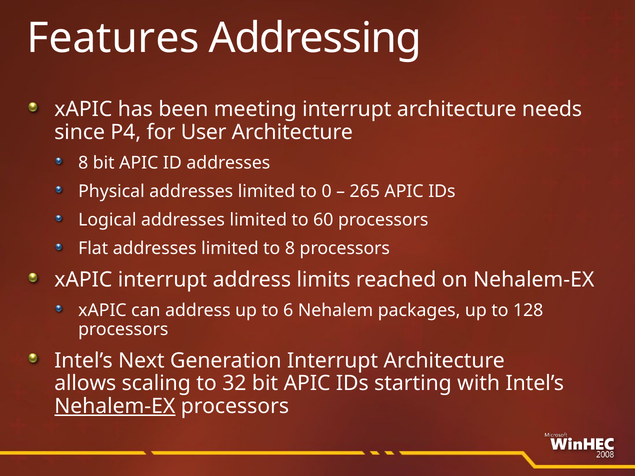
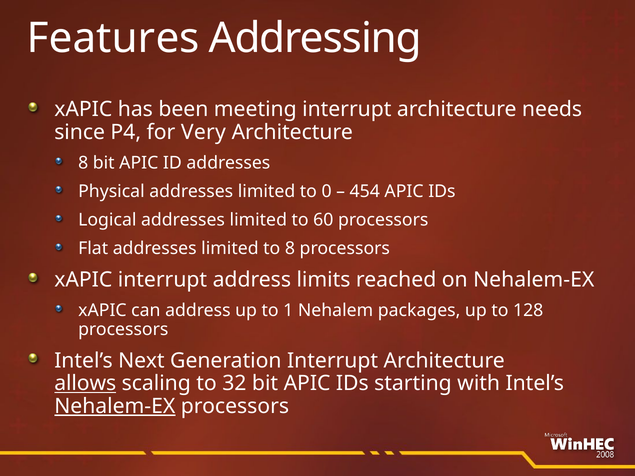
User: User -> Very (203, 132)
265: 265 -> 454 (365, 192)
6: 6 -> 1 (288, 310)
allows underline: none -> present (85, 384)
